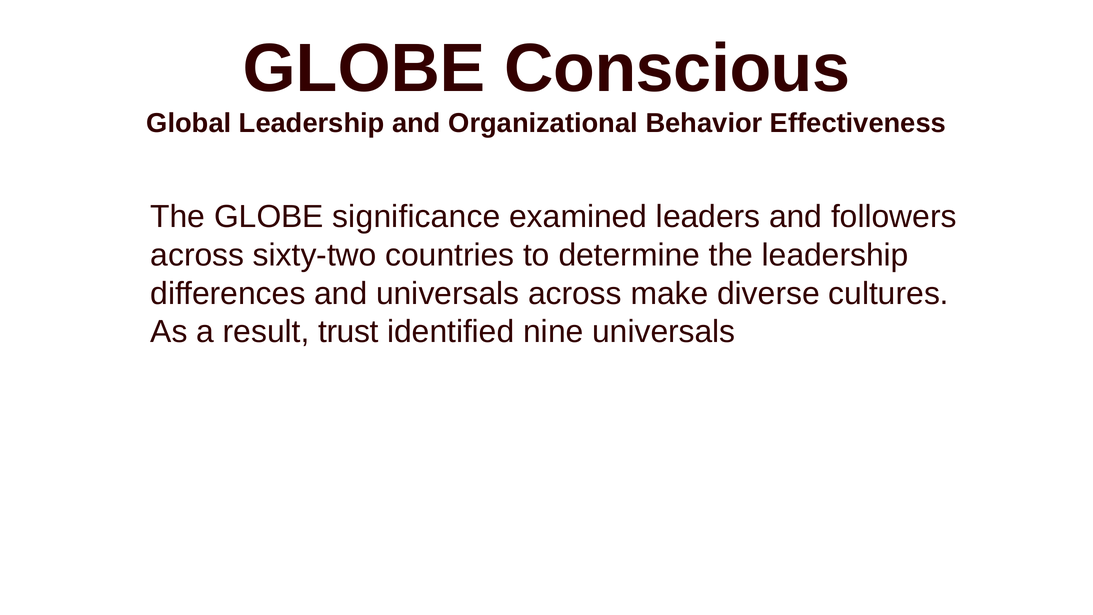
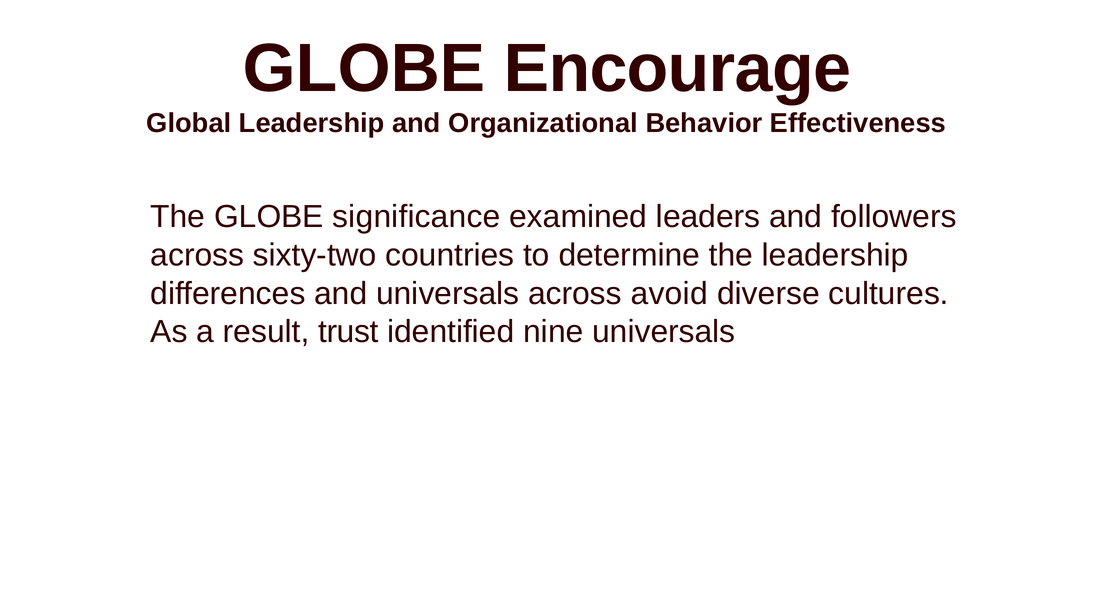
Conscious: Conscious -> Encourage (677, 69)
make: make -> avoid (669, 293)
